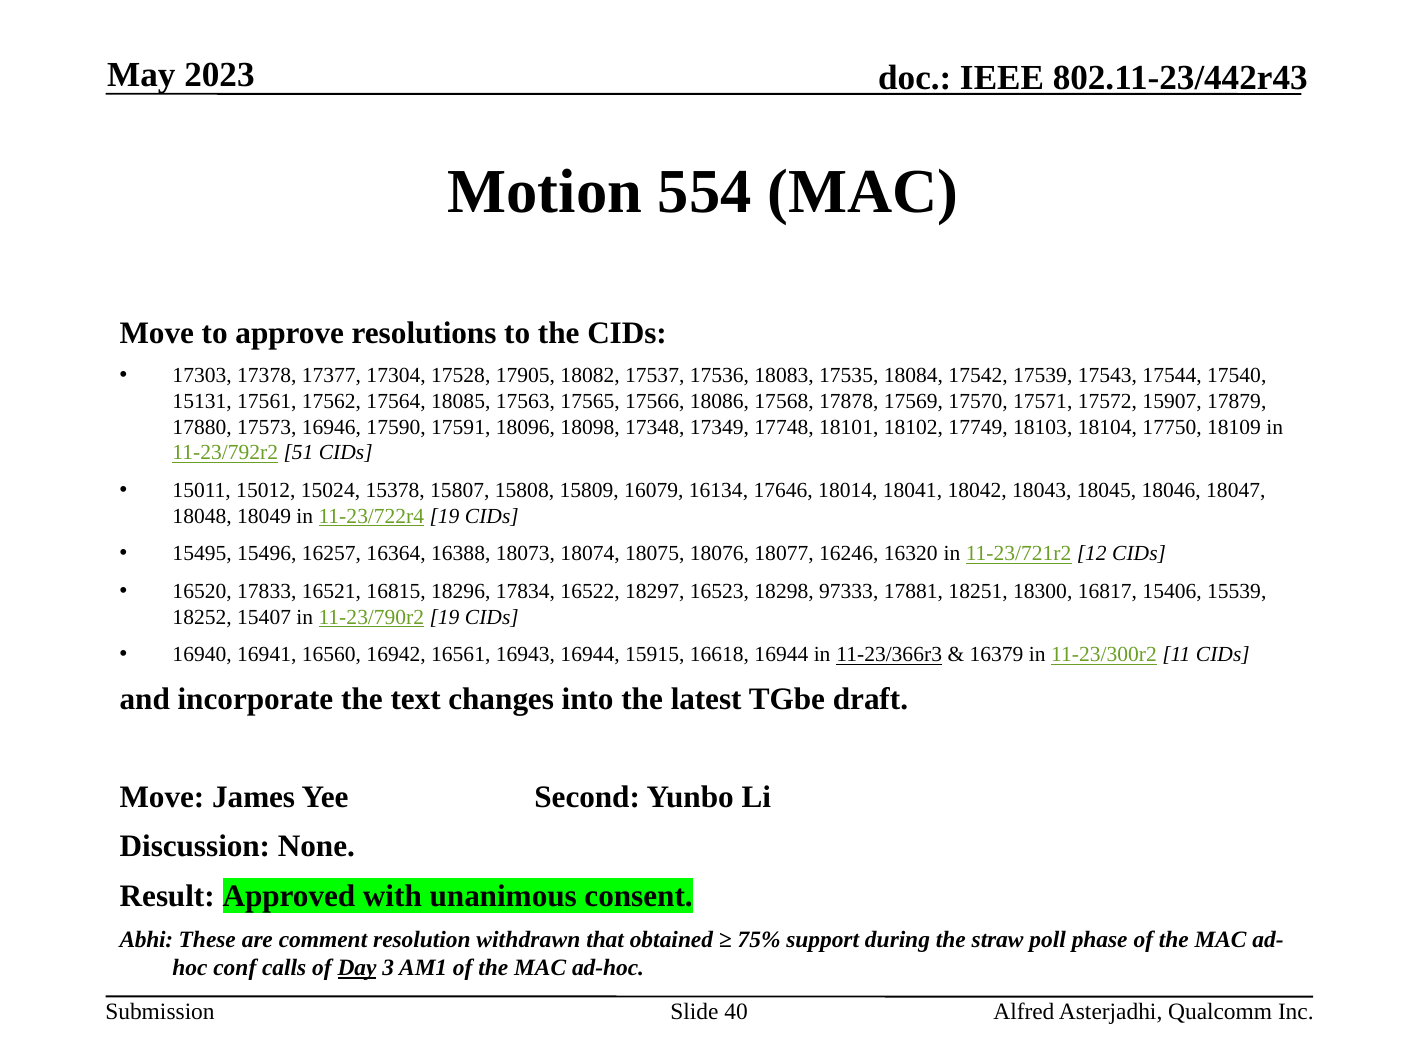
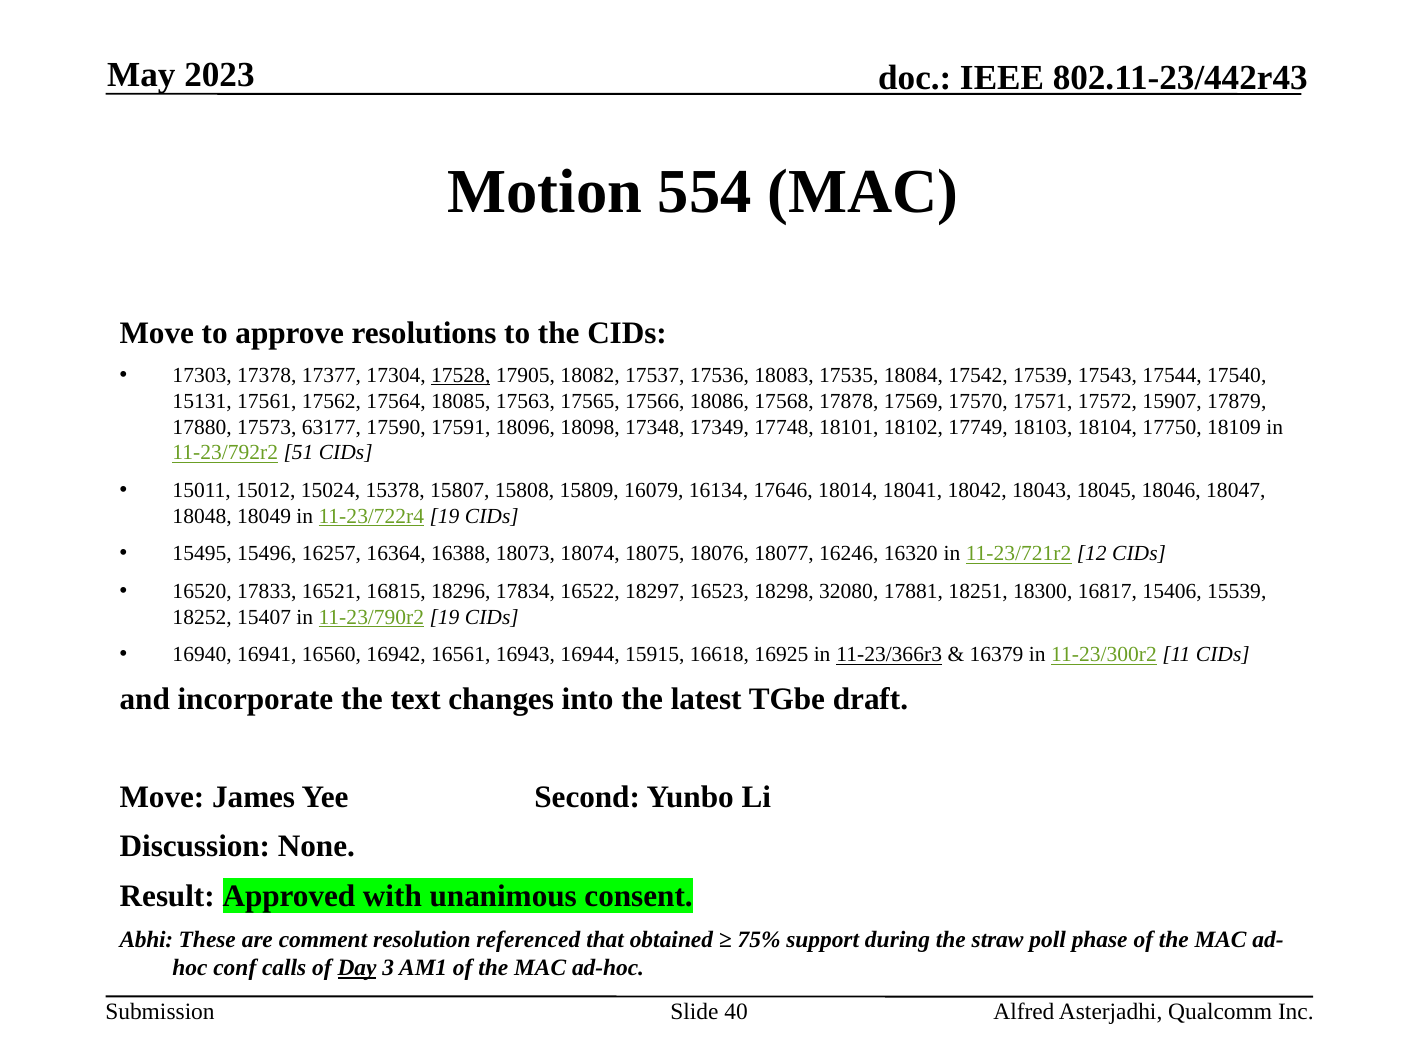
17528 underline: none -> present (461, 376)
16946: 16946 -> 63177 (331, 427)
97333: 97333 -> 32080 (849, 591)
16618 16944: 16944 -> 16925 (781, 655)
withdrawn: withdrawn -> referenced (528, 940)
